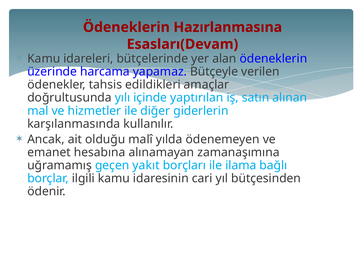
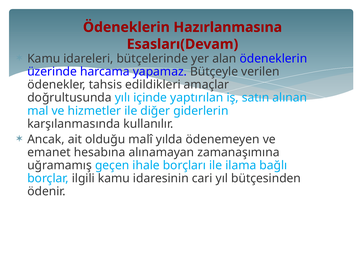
yakıt: yakıt -> ihale (146, 165)
